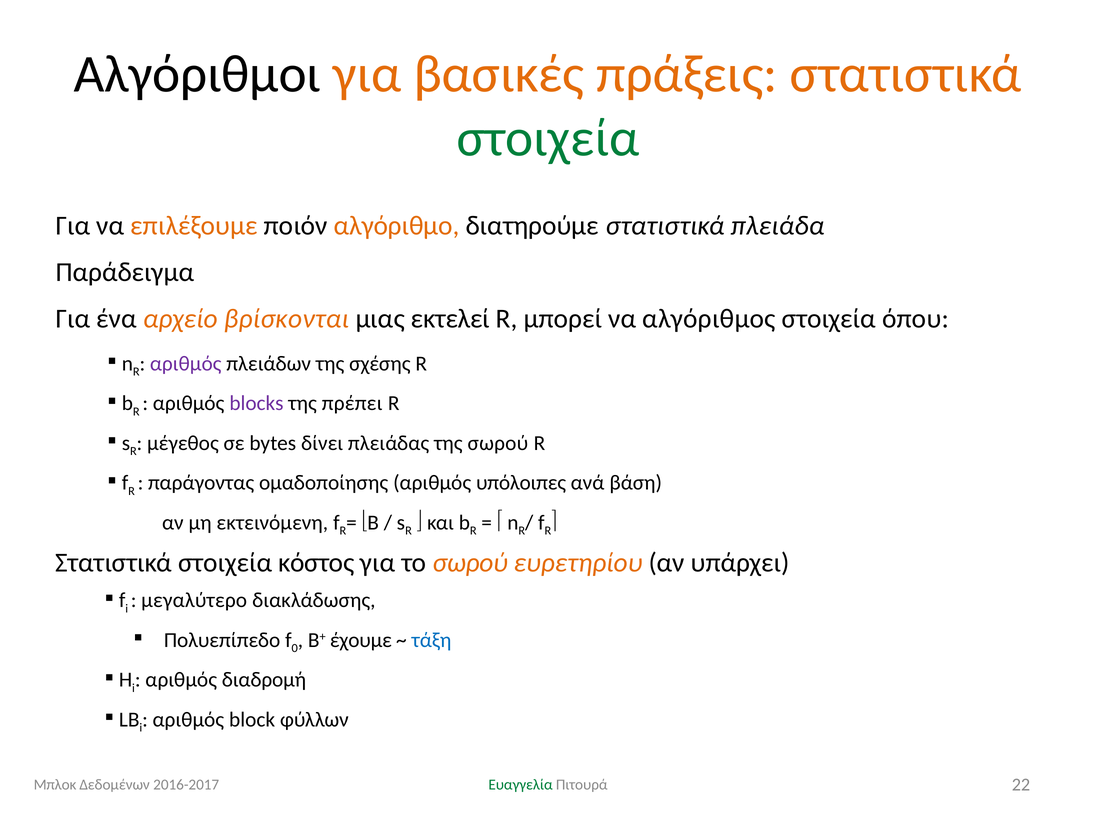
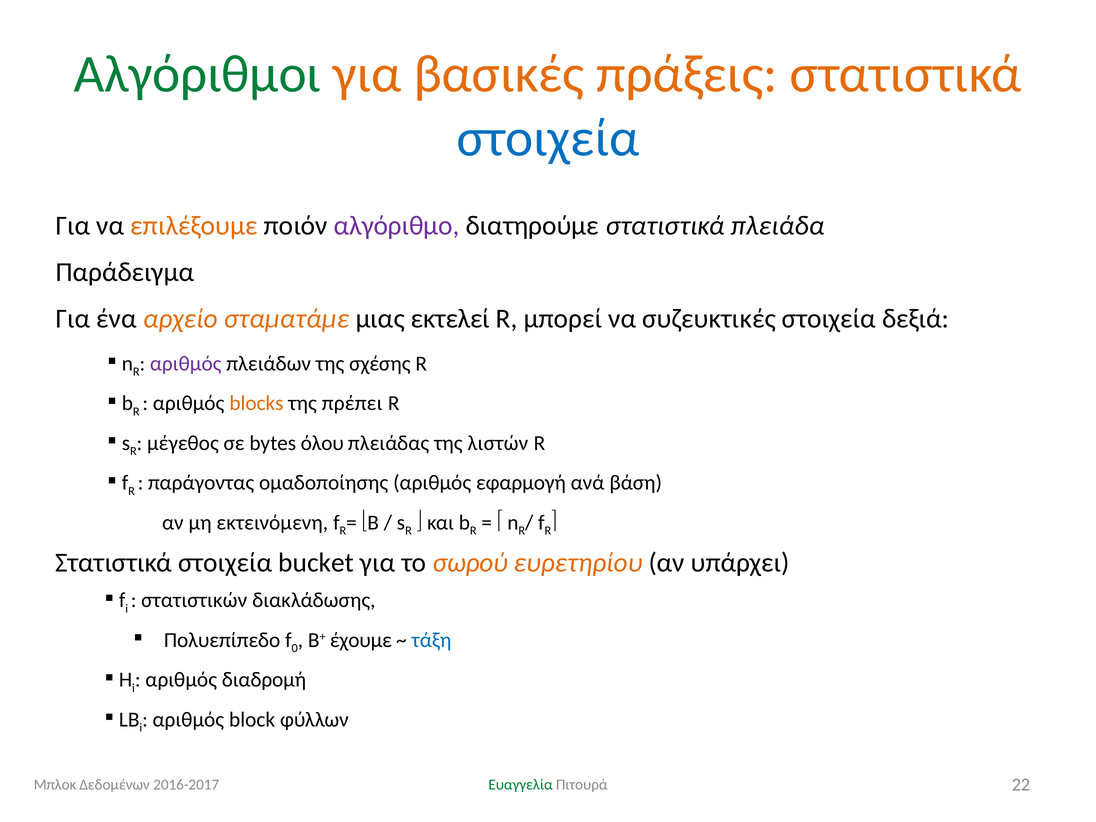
Αλγόριθμοι colour: black -> green (197, 74)
στοιχεία colour: green -> blue (548, 138)
αλγόριθμο colour: orange -> purple (397, 226)
βρίσκονται: βρίσκονται -> σταματάμε (287, 319)
αλγόριθμος: αλγόριθμος -> συζευκτικές (709, 319)
όπου: όπου -> δεξιά (916, 319)
blocks colour: purple -> orange (256, 403)
δίνει: δίνει -> όλου (322, 443)
της σωρού: σωρού -> λιστών (498, 443)
υπόλοιπες: υπόλοιπες -> εφαρμογή (521, 483)
κόστος: κόστος -> bucket (316, 563)
μεγαλύτερο: μεγαλύτερο -> στατιστικών (194, 600)
